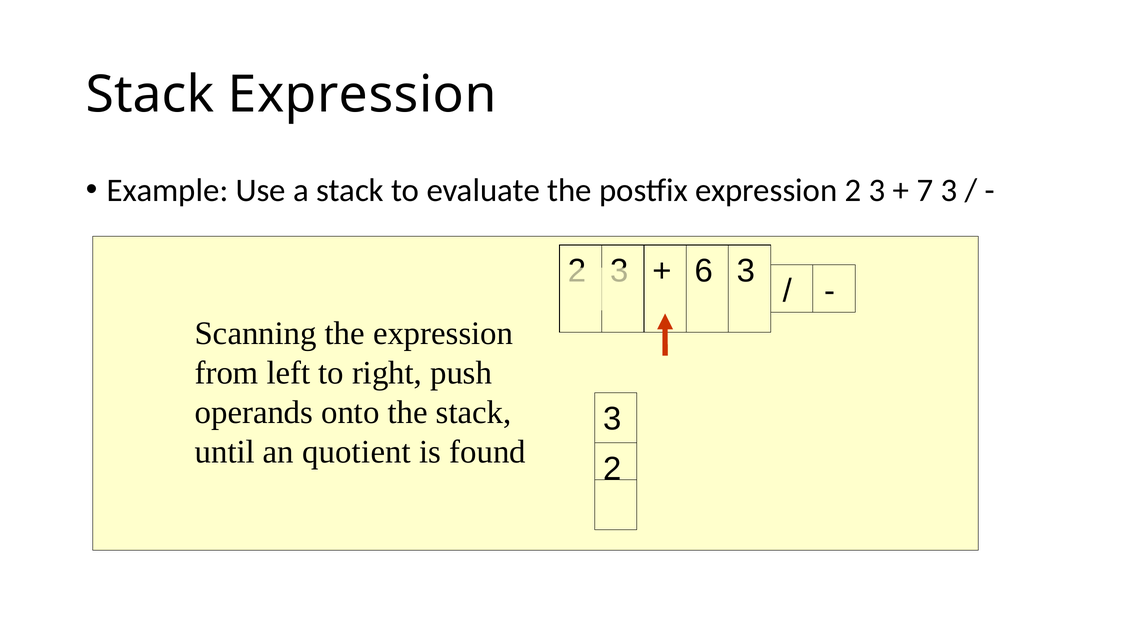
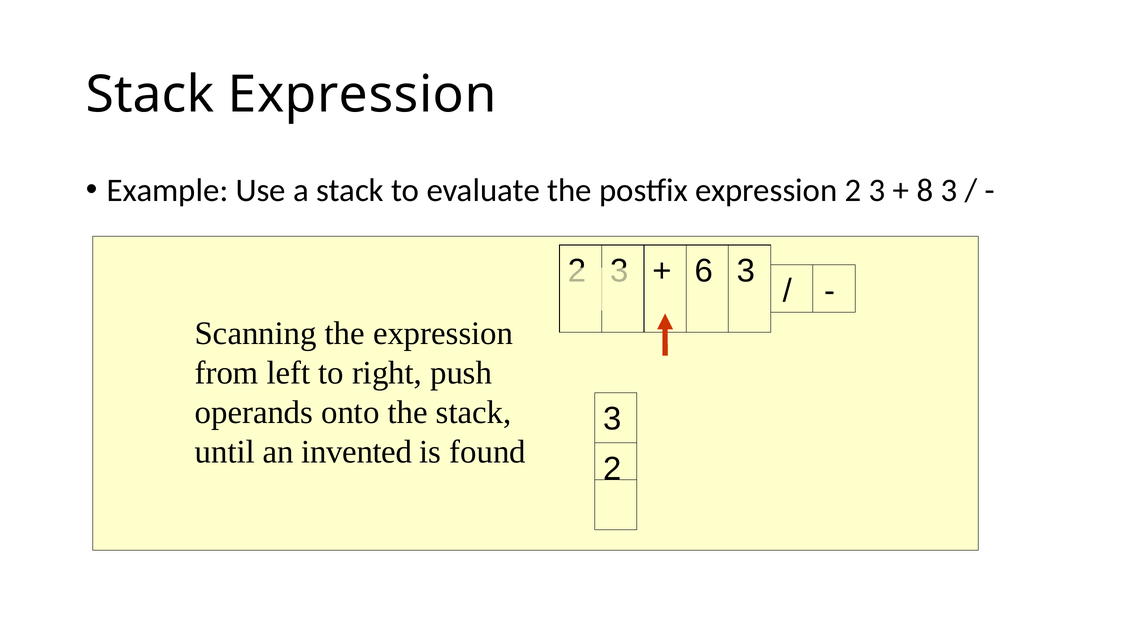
7: 7 -> 8 (925, 190)
quotient: quotient -> invented (357, 452)
